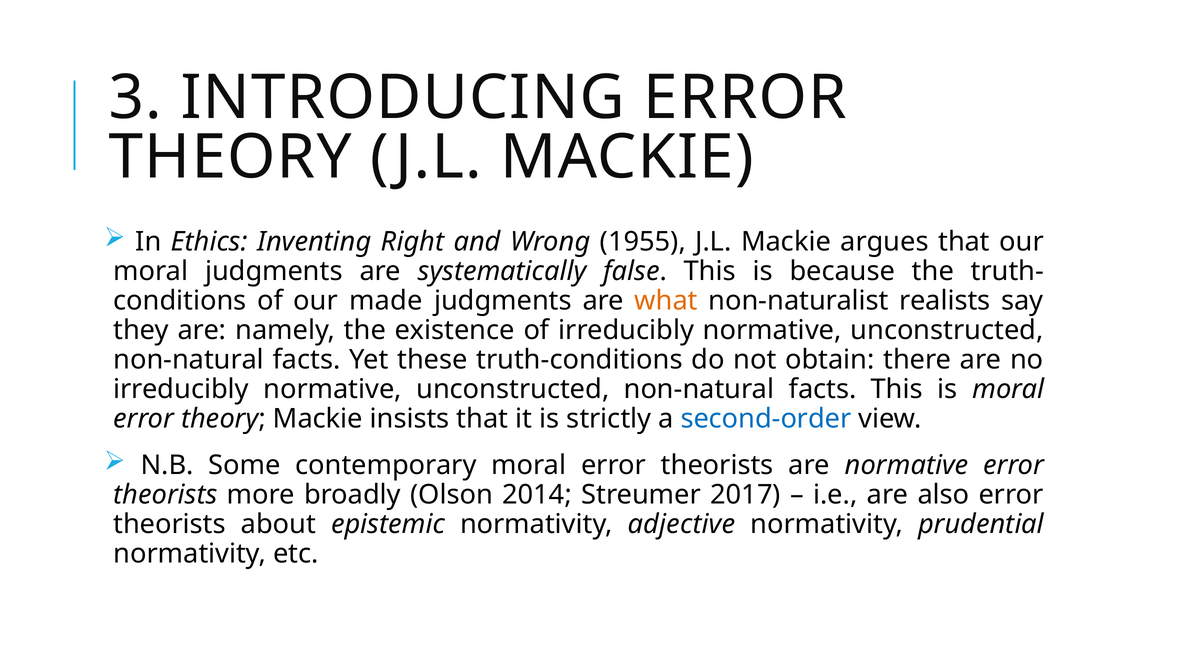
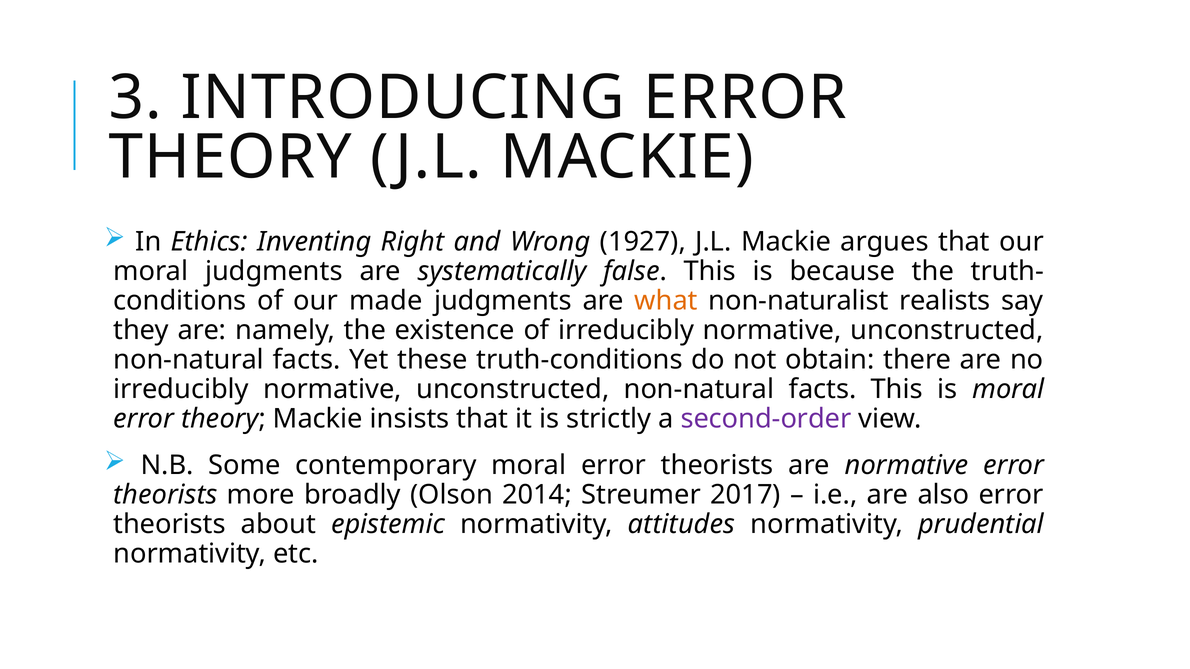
1955: 1955 -> 1927 (643, 242)
second-order colour: blue -> purple (766, 419)
adjective: adjective -> attitudes (682, 524)
